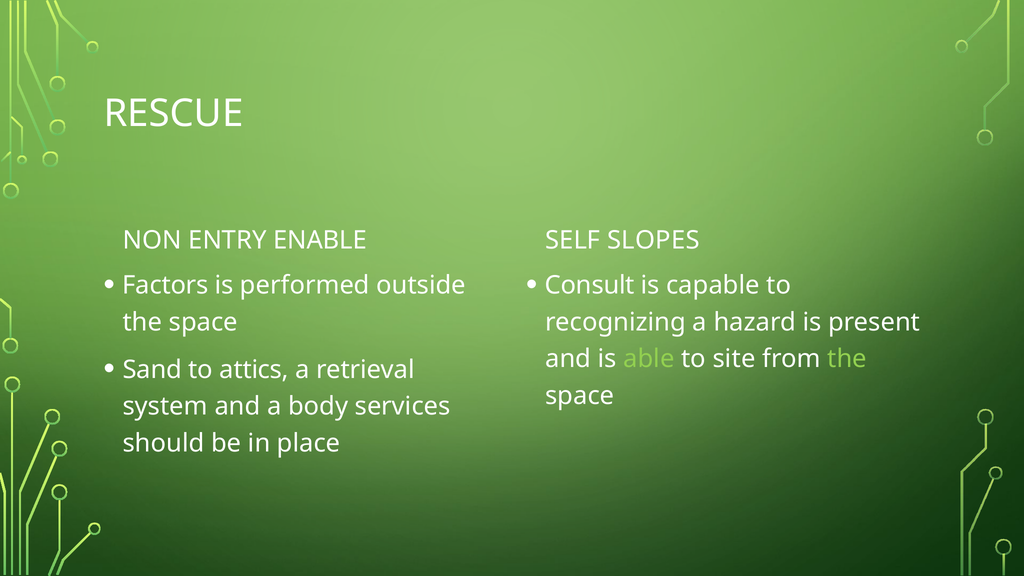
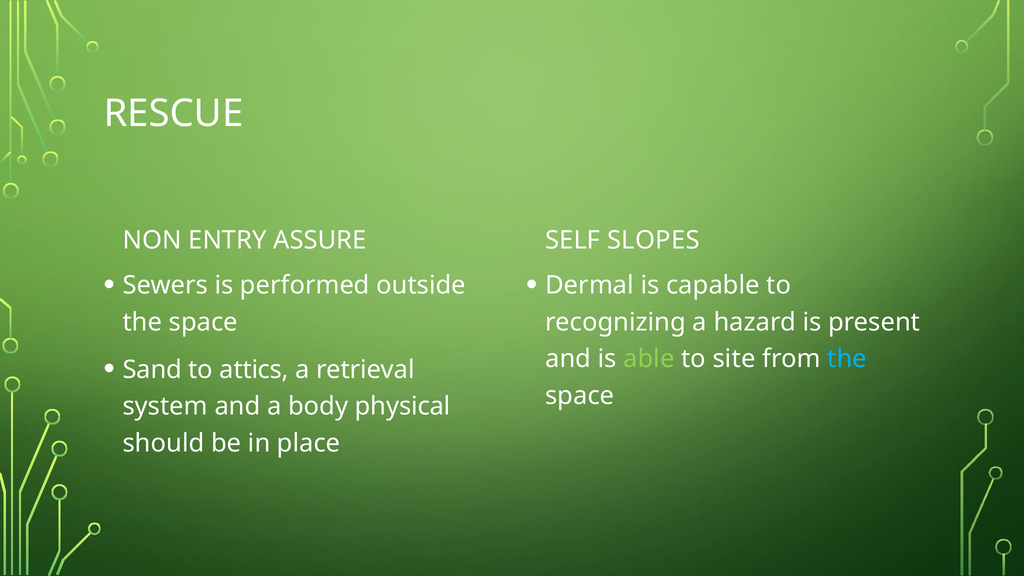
ENABLE: ENABLE -> ASSURE (320, 240)
Factors: Factors -> Sewers (165, 285)
Consult: Consult -> Dermal (590, 285)
the colour: light green -> light blue (847, 359)
services: services -> physical (403, 407)
